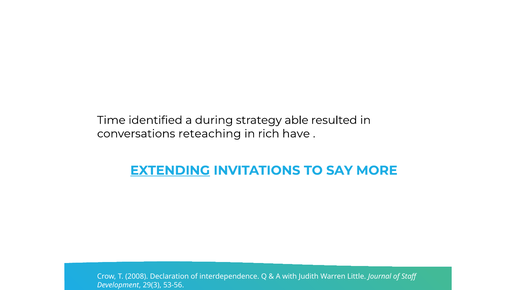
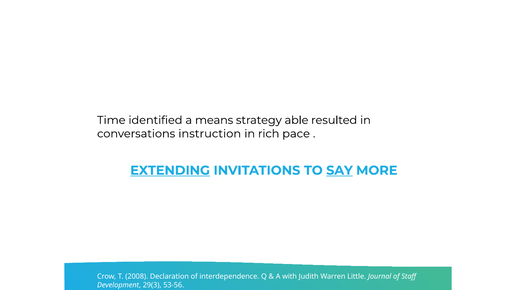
during: during -> means (214, 120)
reteaching: reteaching -> instruction (210, 134)
have: have -> pace (296, 134)
SAY underline: none -> present (339, 171)
